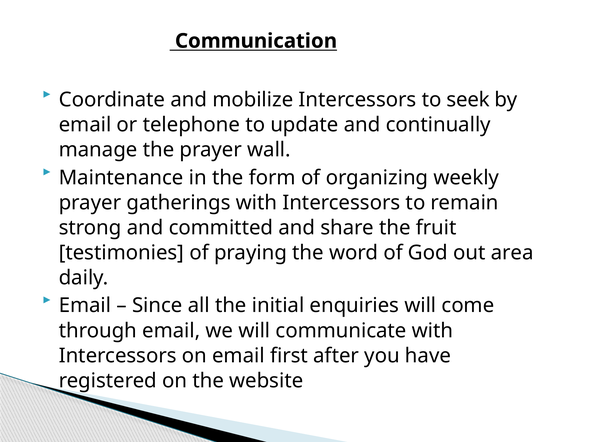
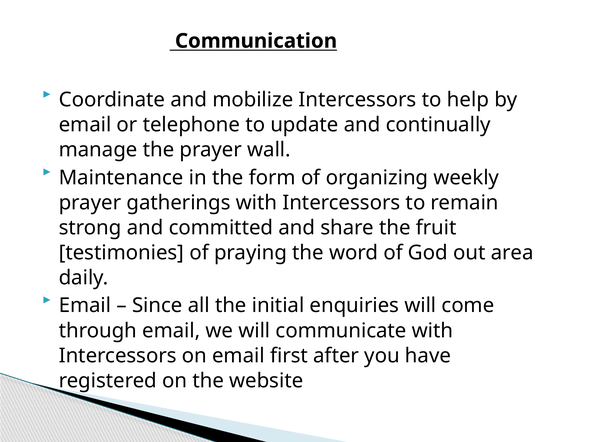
seek: seek -> help (468, 100)
